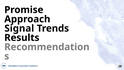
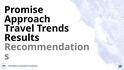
Signal: Signal -> Travel (19, 28)
